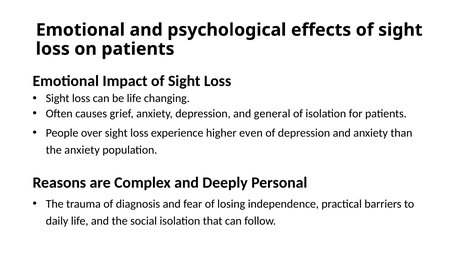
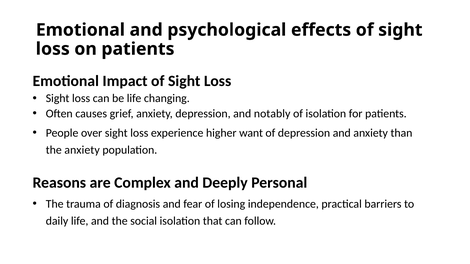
general: general -> notably (272, 114)
even: even -> want (251, 133)
